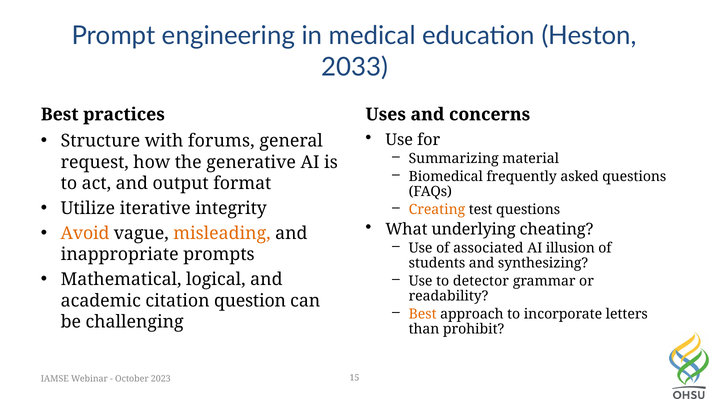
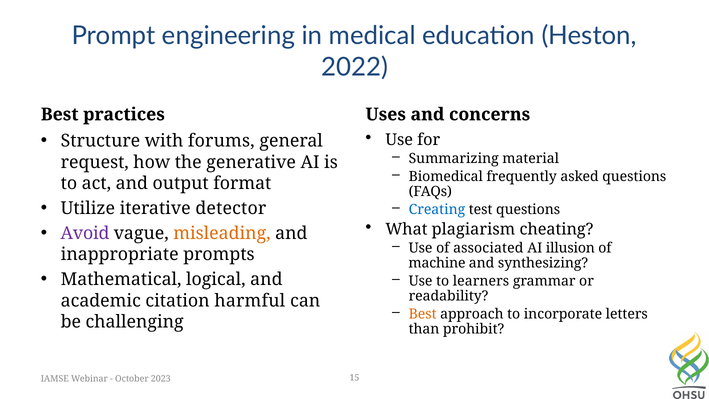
2033: 2033 -> 2022 (354, 67)
integrity: integrity -> detector (231, 208)
Creating colour: orange -> blue (437, 209)
underlying: underlying -> plagiarism (473, 229)
Avoid colour: orange -> purple (85, 233)
students: students -> machine (437, 263)
detector: detector -> learners (481, 281)
question: question -> harmful (250, 301)
